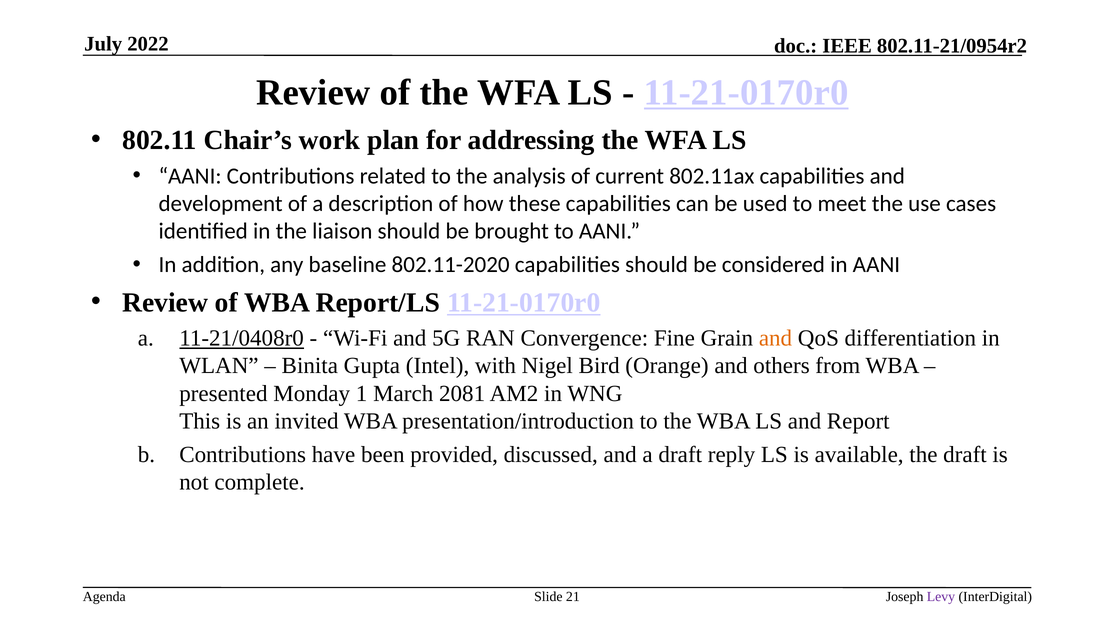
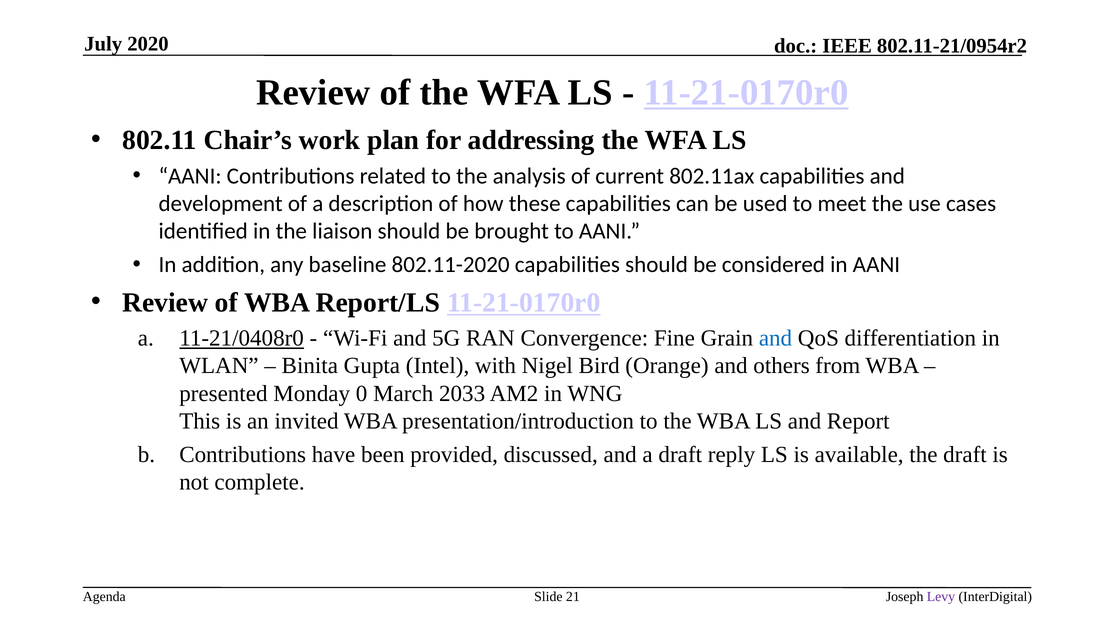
2022: 2022 -> 2020 (148, 44)
and colour: orange -> blue (776, 338)
1: 1 -> 0 (362, 393)
2081: 2081 -> 2033 (462, 393)
